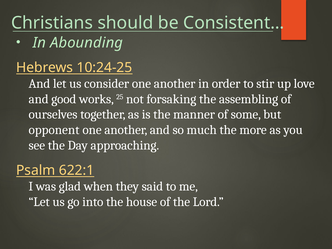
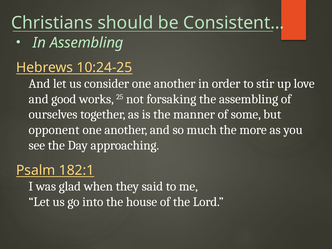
In Abounding: Abounding -> Assembling (87, 43)
622:1: 622:1 -> 182:1 (77, 170)
